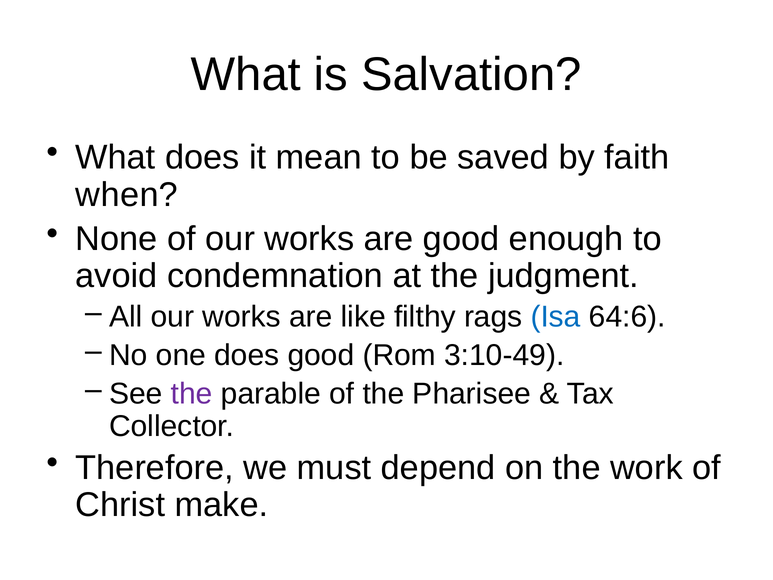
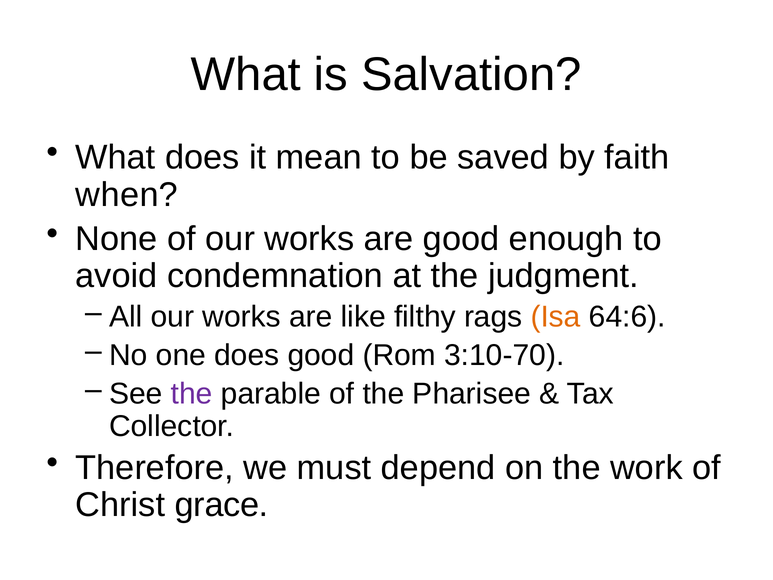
Isa colour: blue -> orange (556, 317)
3:10-49: 3:10-49 -> 3:10-70 (504, 355)
make: make -> grace (222, 505)
